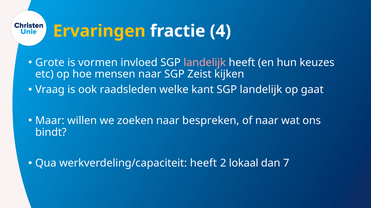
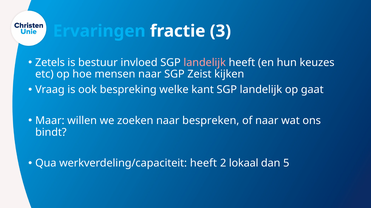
Ervaringen colour: yellow -> light blue (99, 31)
4: 4 -> 3 (220, 31)
Grote: Grote -> Zetels (50, 63)
vormen: vormen -> bestuur (98, 63)
raadsleden: raadsleden -> bespreking (128, 90)
7: 7 -> 5 (286, 164)
